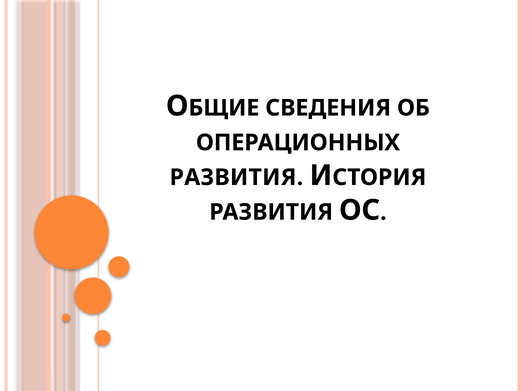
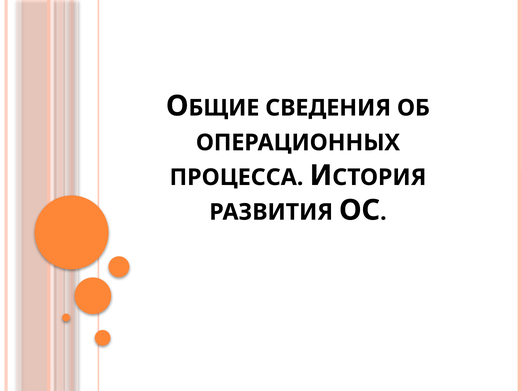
РАЗВИТИЯ: РАЗВИТИЯ -> ПРОЦЕССА (236, 177)
